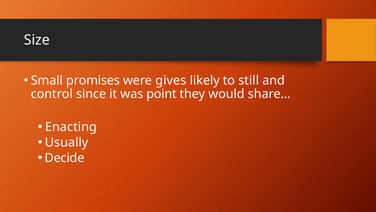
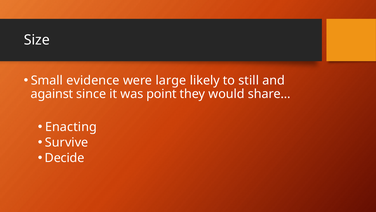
promises: promises -> evidence (93, 80)
gives: gives -> large (171, 80)
control: control -> against (52, 94)
Usually: Usually -> Survive (67, 142)
